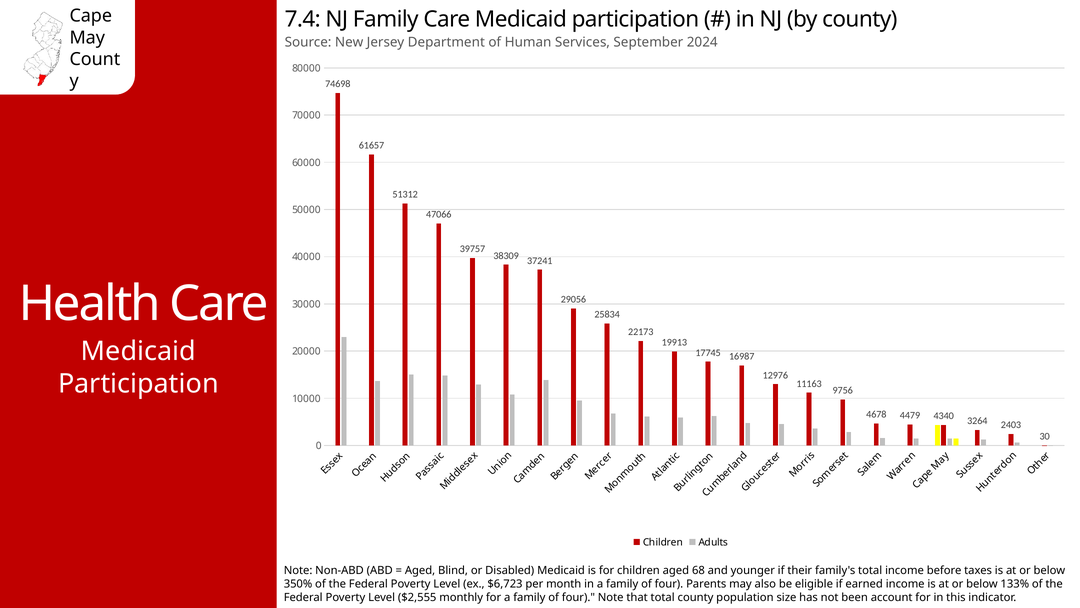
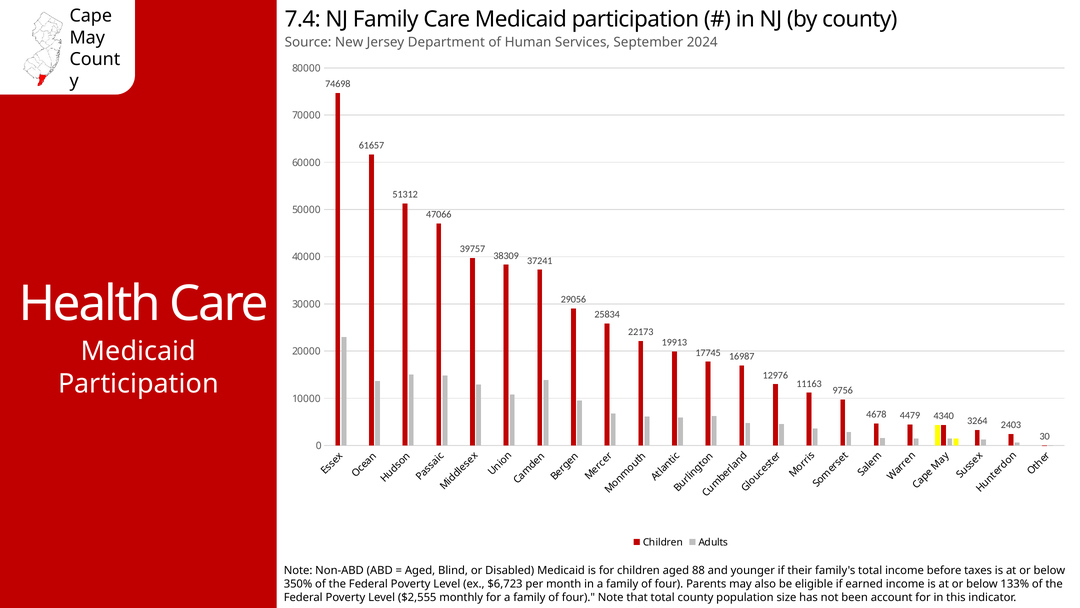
68: 68 -> 88 (698, 570)
